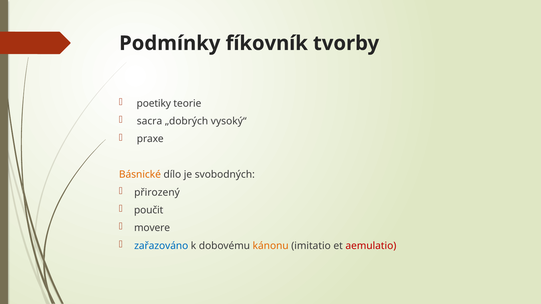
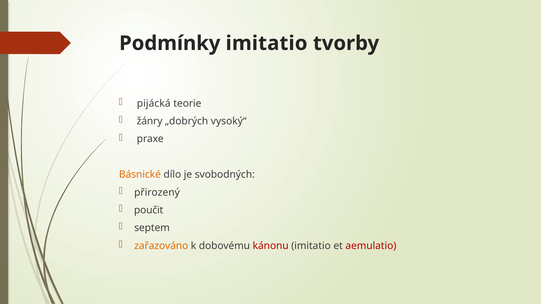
Podmínky fíkovník: fíkovník -> imitatio (267, 43)
poetiky: poetiky -> pijácká (154, 104)
sacra: sacra -> žánry (150, 121)
movere: movere -> septem (152, 228)
zařazováno colour: blue -> orange (161, 246)
kánonu colour: orange -> red (271, 246)
